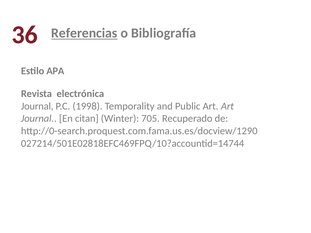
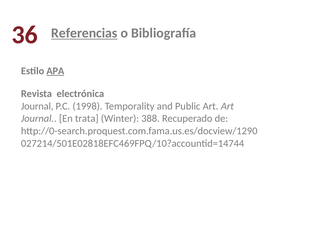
APA underline: none -> present (55, 71)
citan: citan -> trata (87, 119)
705: 705 -> 388 (151, 119)
